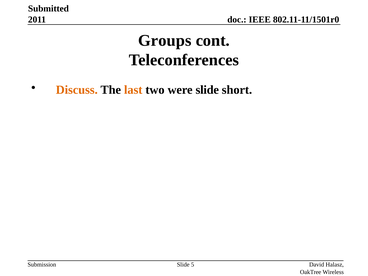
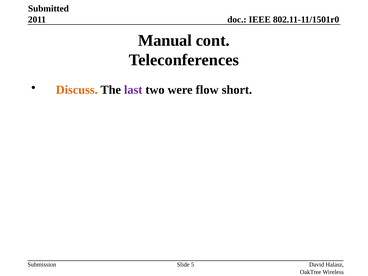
Groups: Groups -> Manual (165, 40)
last colour: orange -> purple (133, 90)
were slide: slide -> flow (207, 90)
